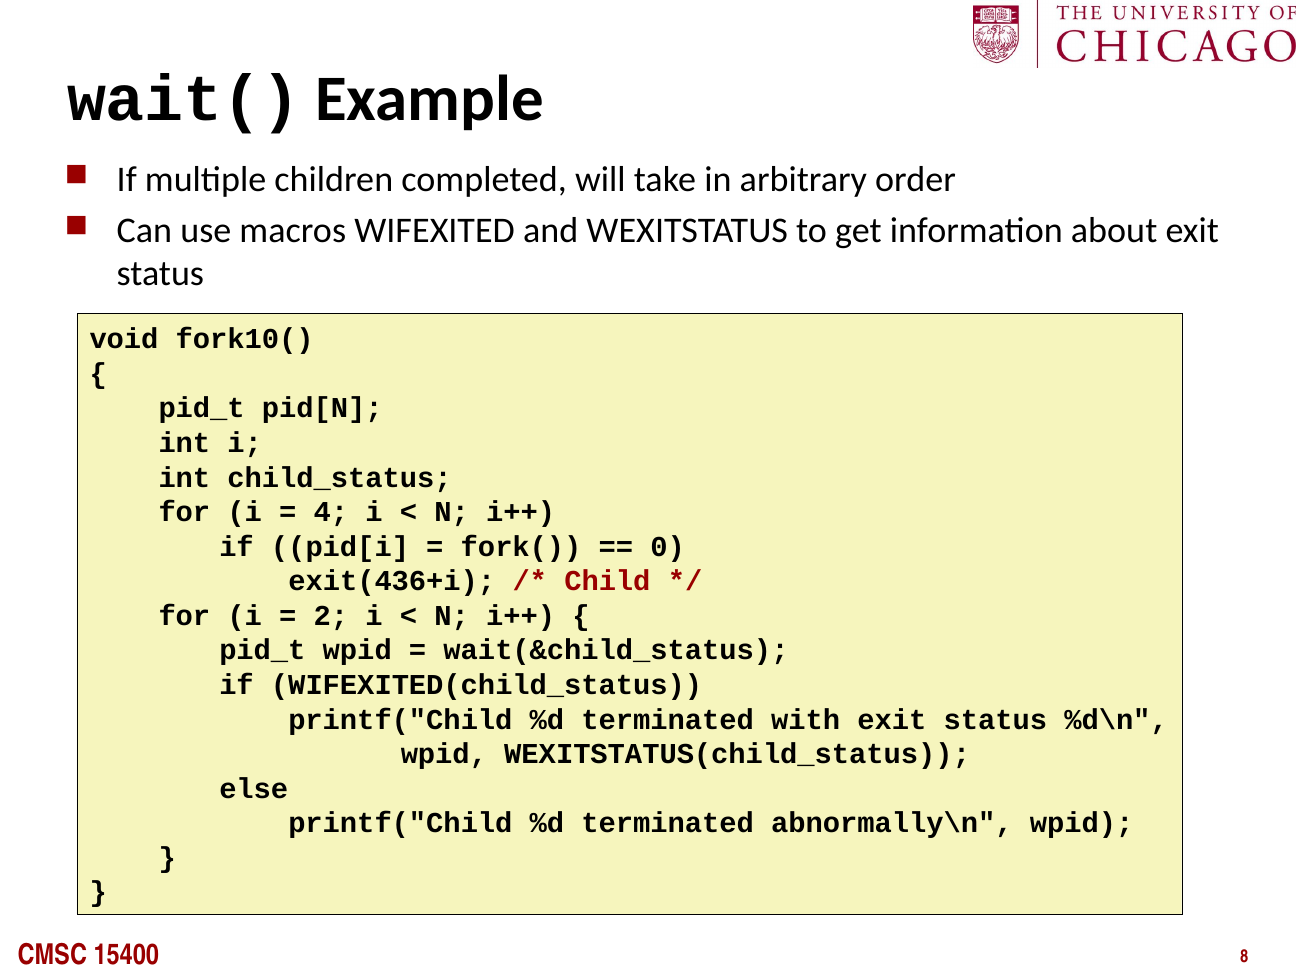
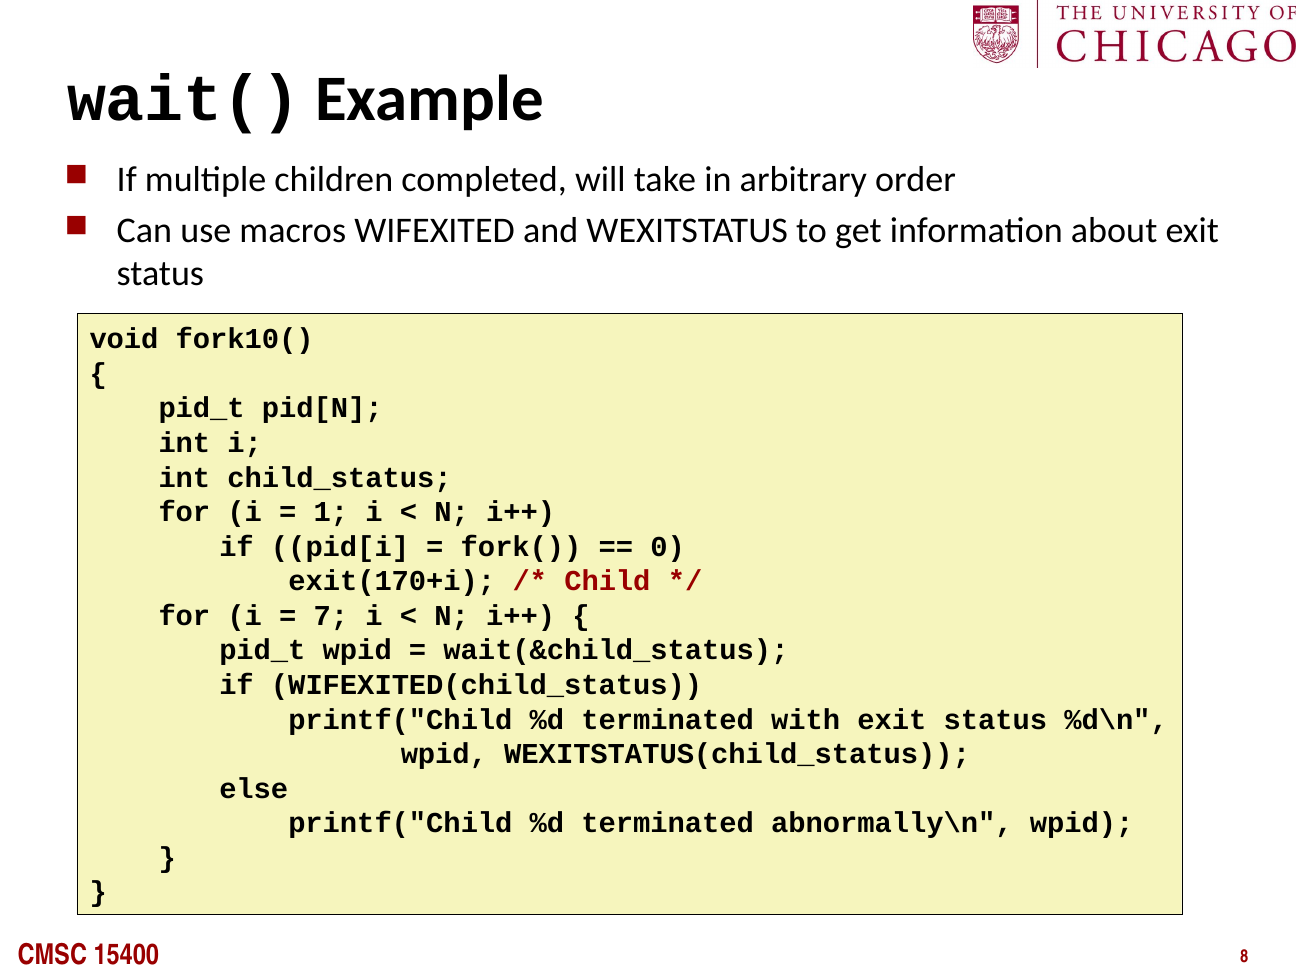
4: 4 -> 1 (331, 512)
exit(436+i: exit(436+i -> exit(170+i (392, 582)
2: 2 -> 7 (331, 616)
